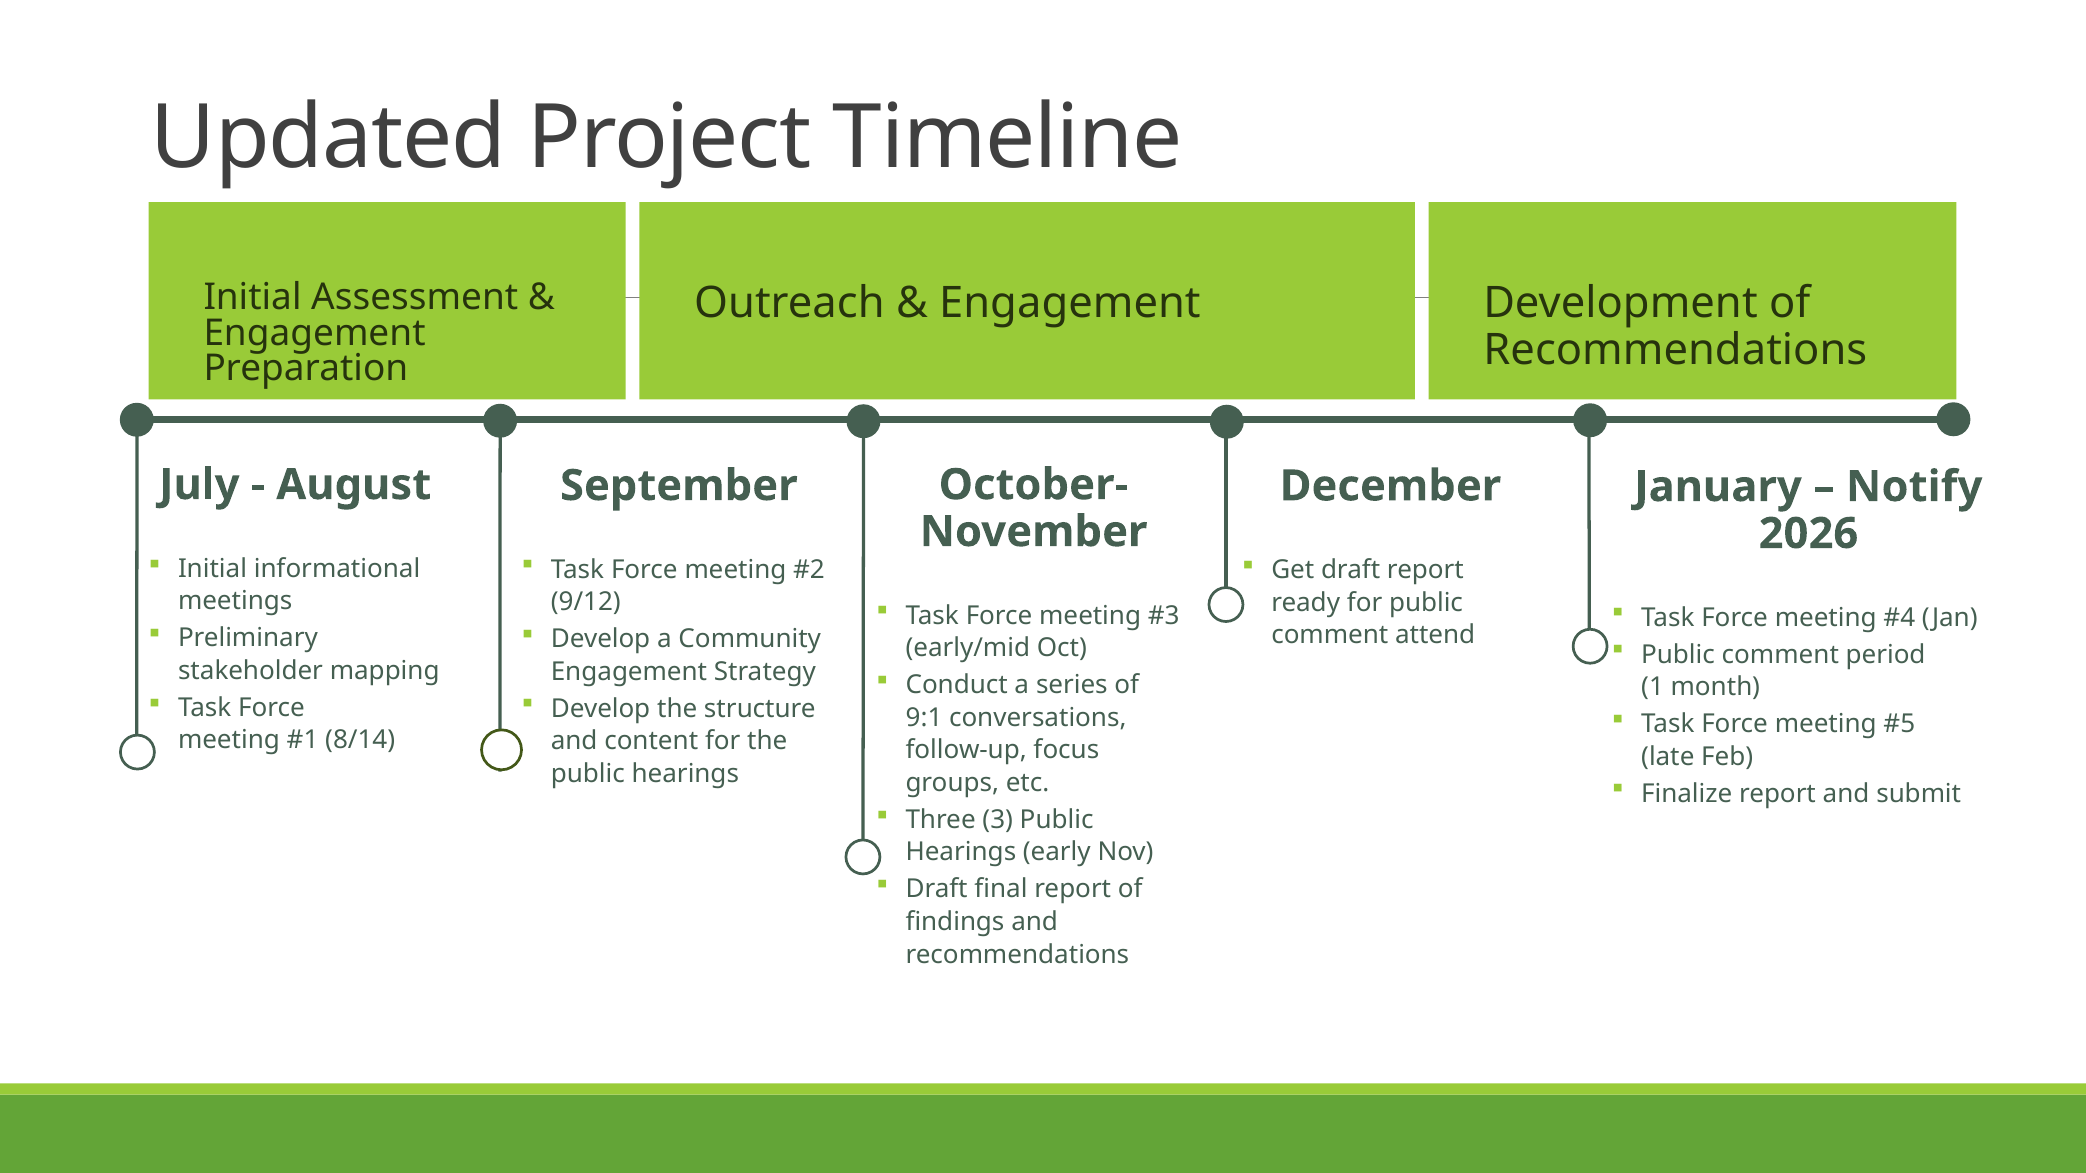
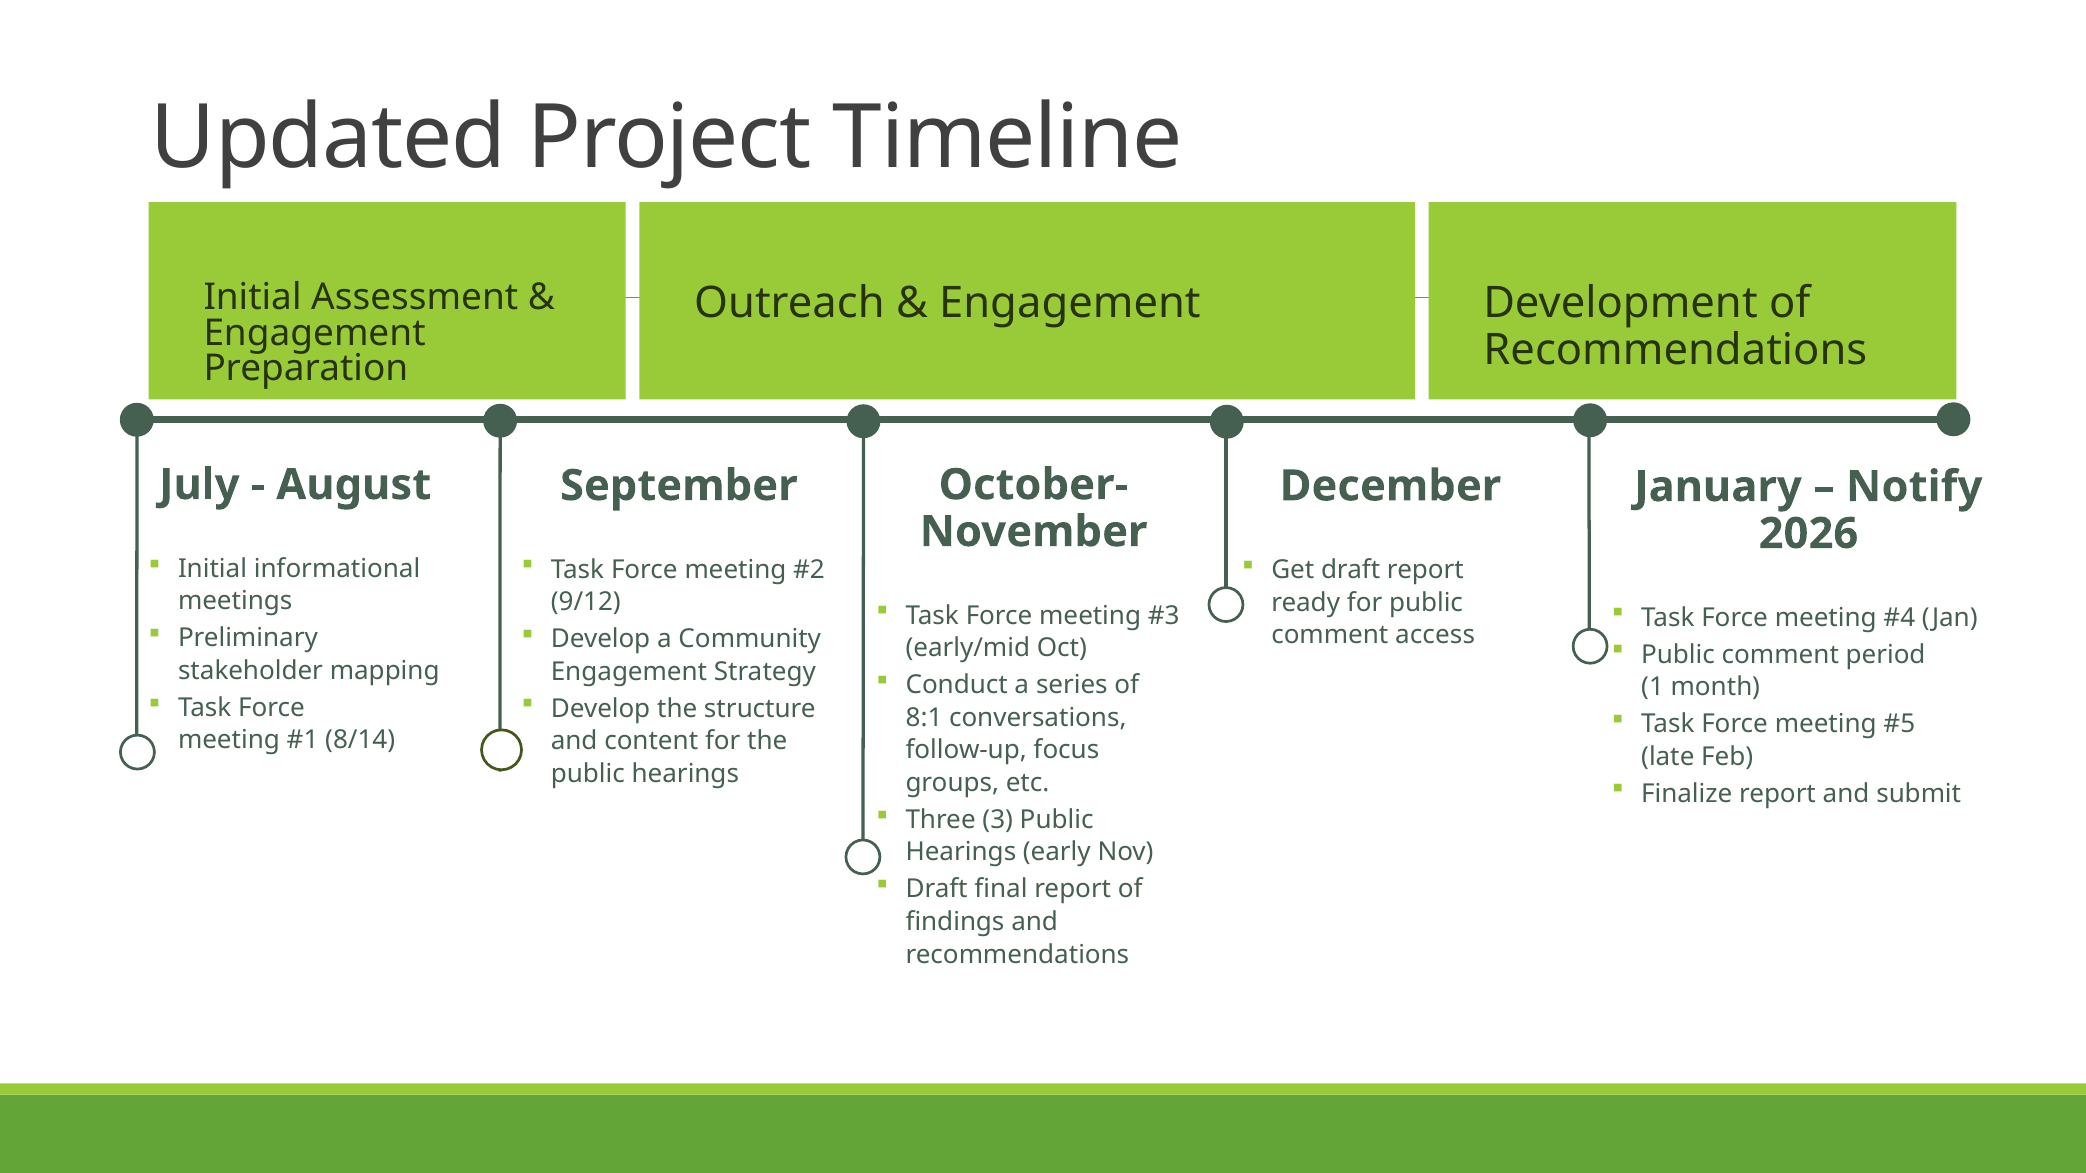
attend: attend -> access (1435, 635)
9:1: 9:1 -> 8:1 (924, 718)
